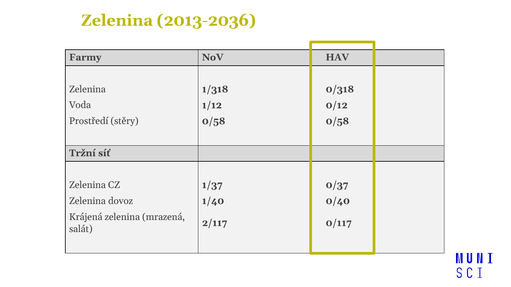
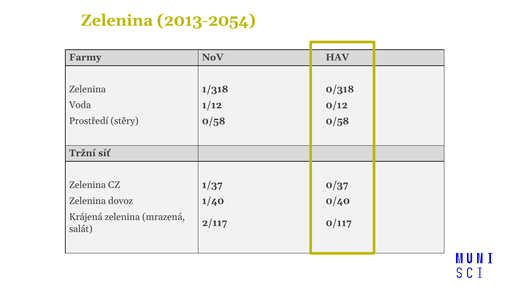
2013-2036: 2013-2036 -> 2013-2054 (206, 20)
